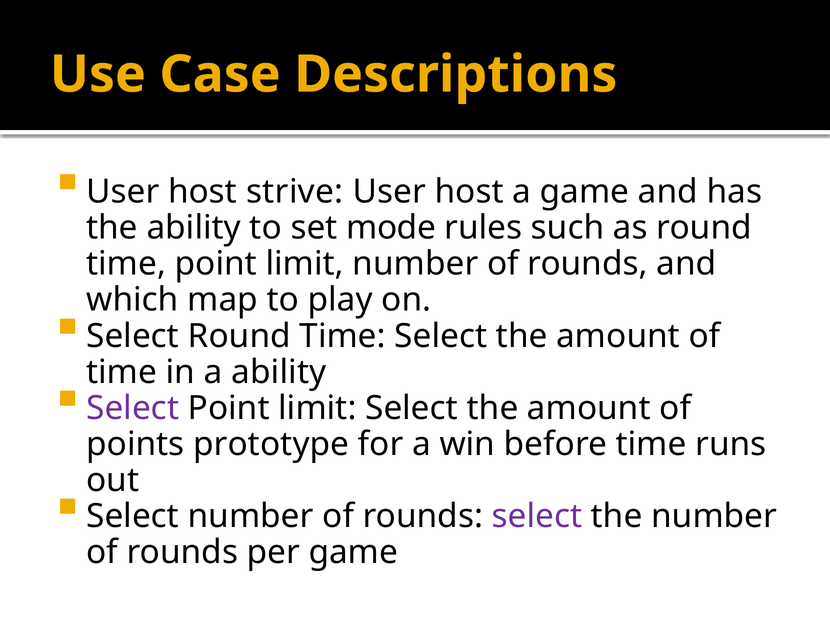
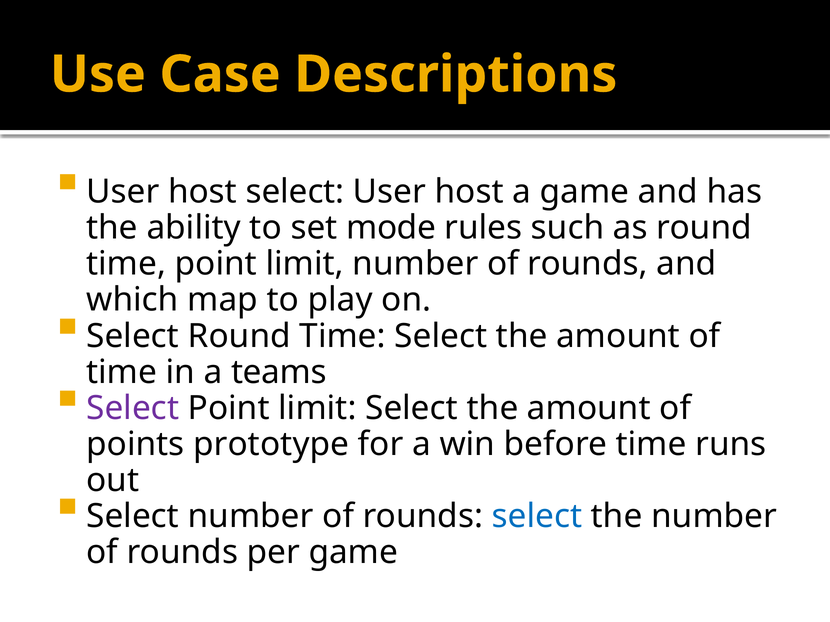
host strive: strive -> select (295, 192)
a ability: ability -> teams (279, 372)
select colour: purple -> blue (537, 517)
